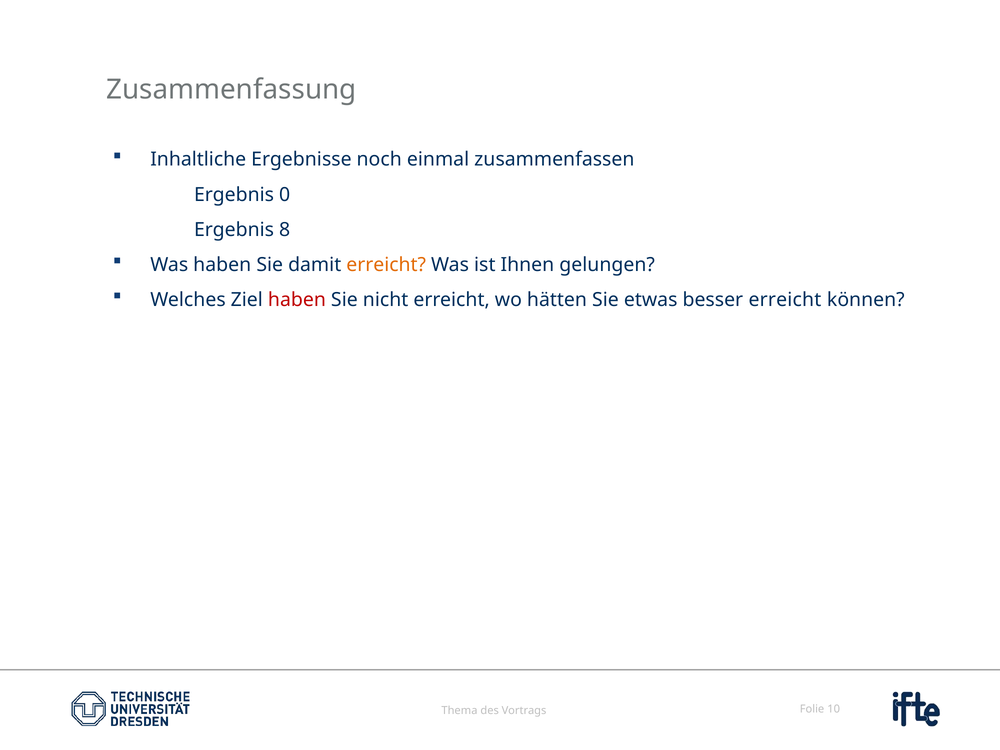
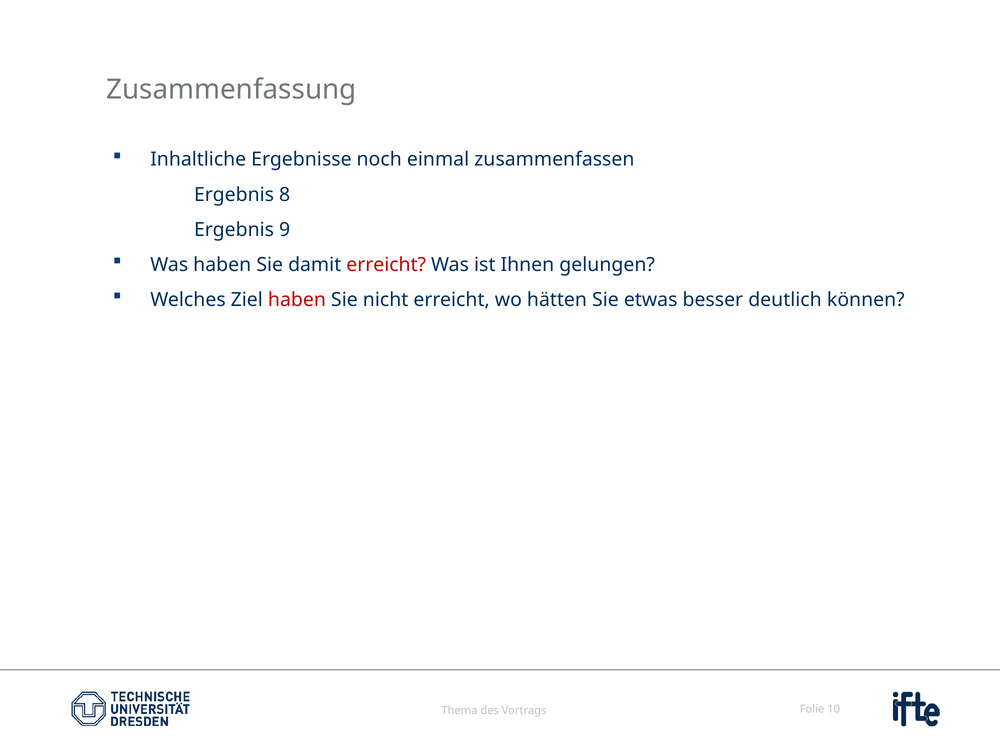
0: 0 -> 8 (285, 195)
8: 8 -> 9 (285, 230)
erreicht colour: orange -> red (386, 265)
besser erreicht: erreicht -> deutlich (785, 300)
